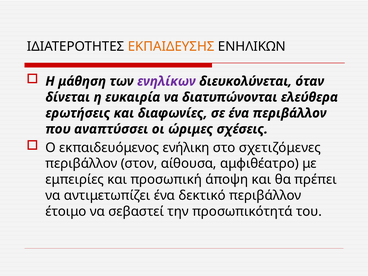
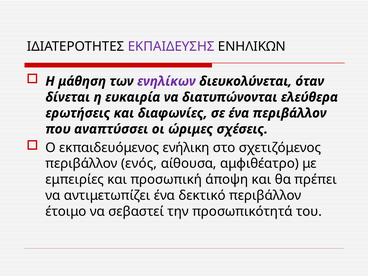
ΕΚΠΑΙΔΕΥΣΗΣ colour: orange -> purple (171, 46)
σχετιζόμενες: σχετιζόμενες -> σχετιζόμενος (280, 148)
στον: στον -> ενός (139, 164)
